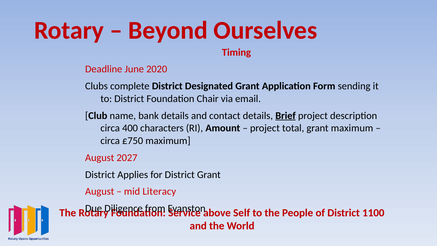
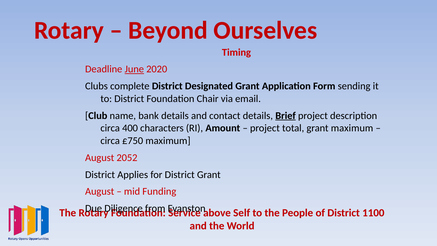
June underline: none -> present (134, 69)
2027: 2027 -> 2052 (127, 158)
Literacy: Literacy -> Funding (159, 191)
